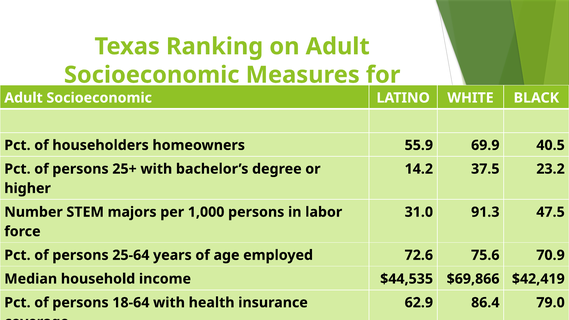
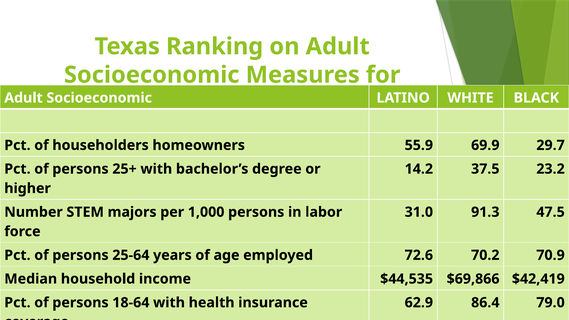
40.5: 40.5 -> 29.7 (551, 145)
75.6: 75.6 -> 70.2 (485, 255)
